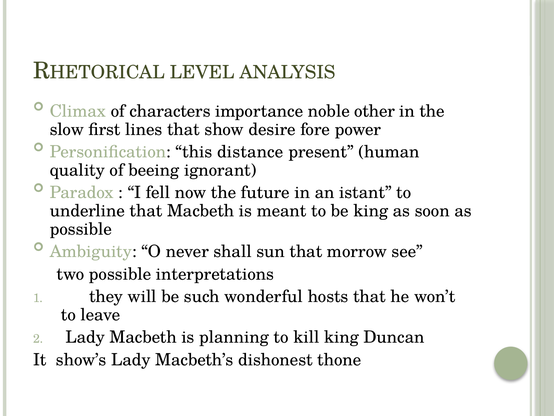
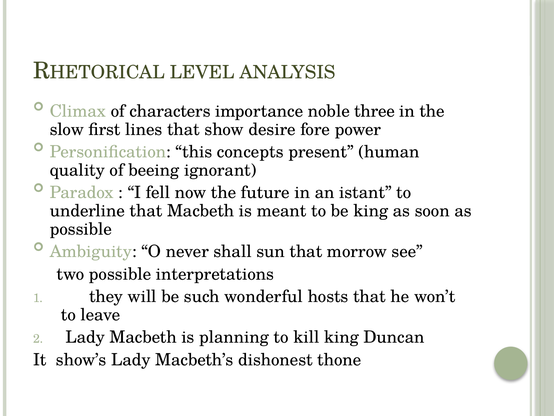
other: other -> three (375, 111)
distance: distance -> concepts (250, 152)
